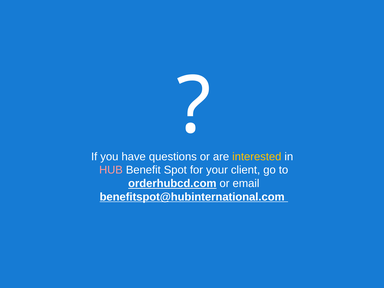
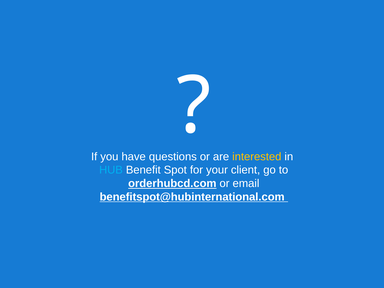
HUB colour: pink -> light blue (111, 170)
